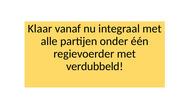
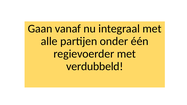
Klaar: Klaar -> Gaan (40, 29)
